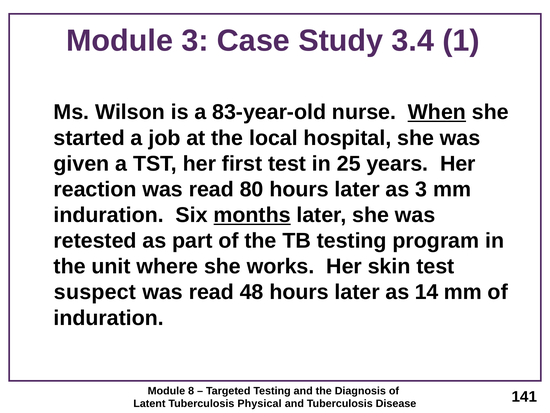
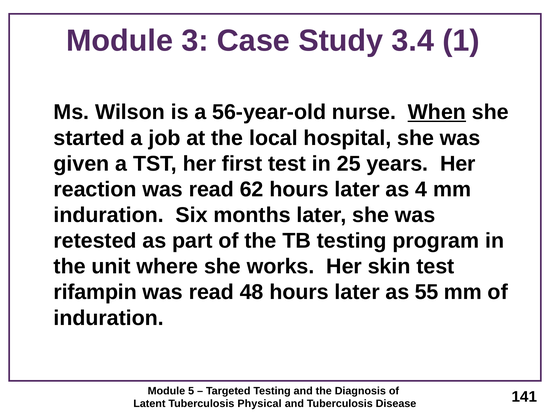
83-year-old: 83-year-old -> 56-year-old (269, 112)
80: 80 -> 62 (252, 189)
as 3: 3 -> 4 (421, 189)
months underline: present -> none (252, 215)
suspect: suspect -> rifampin (95, 292)
14: 14 -> 55 (427, 292)
8: 8 -> 5 (191, 390)
